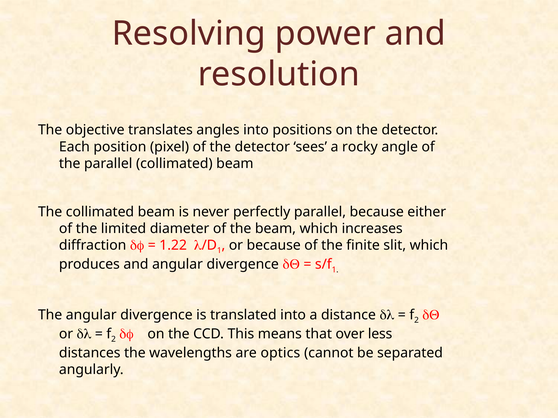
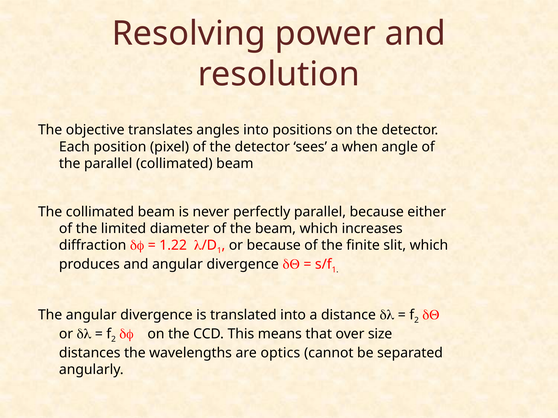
rocky: rocky -> when (360, 147)
less: less -> size (380, 334)
